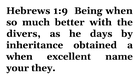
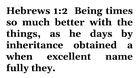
1:9: 1:9 -> 1:2 (61, 11)
Being when: when -> times (119, 11)
divers: divers -> things (23, 34)
your: your -> fully (17, 68)
